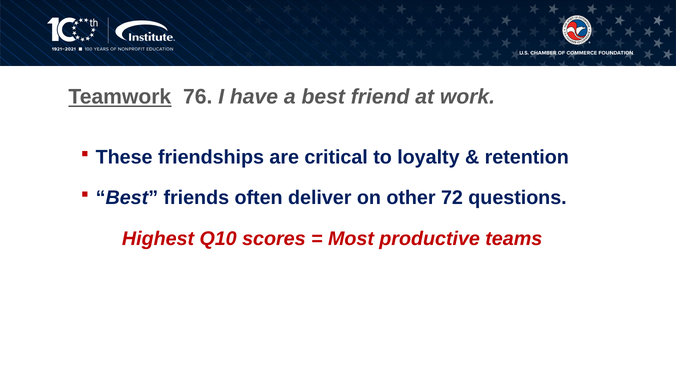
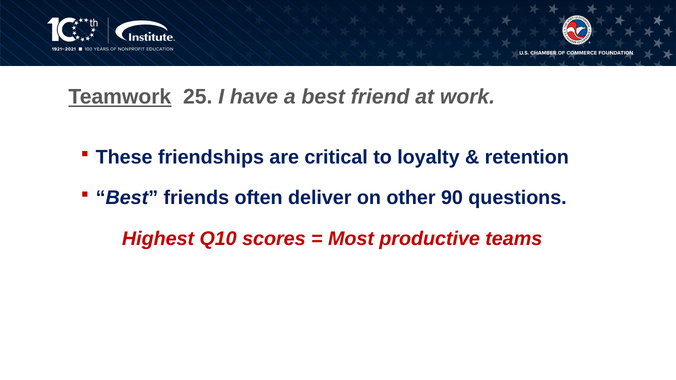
76: 76 -> 25 (198, 97)
72: 72 -> 90 (452, 198)
